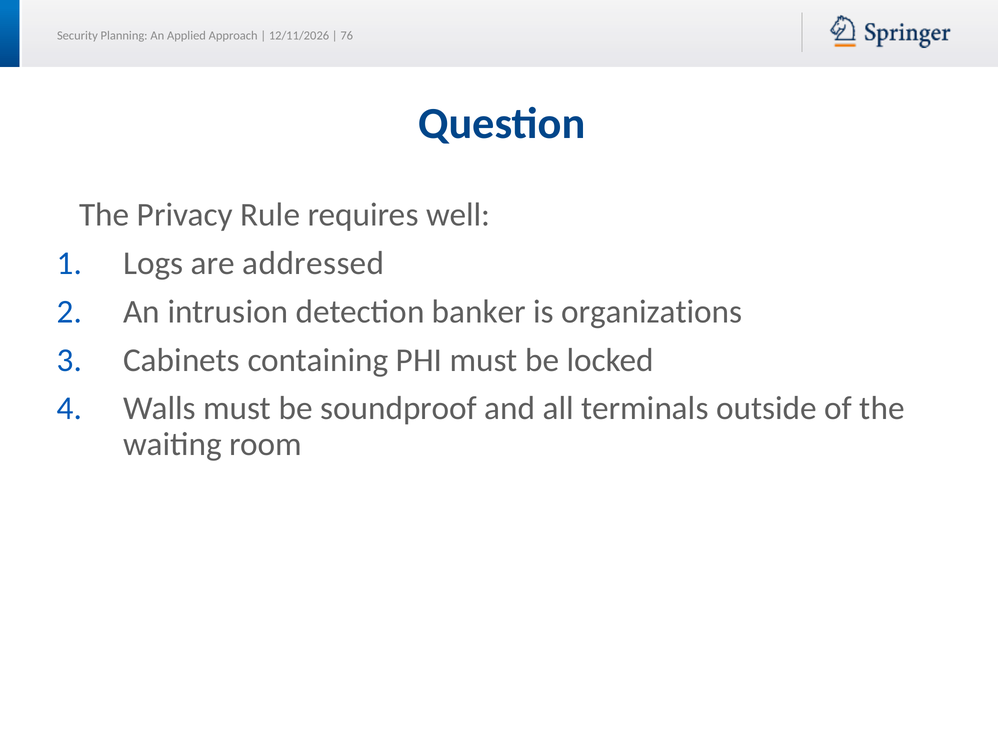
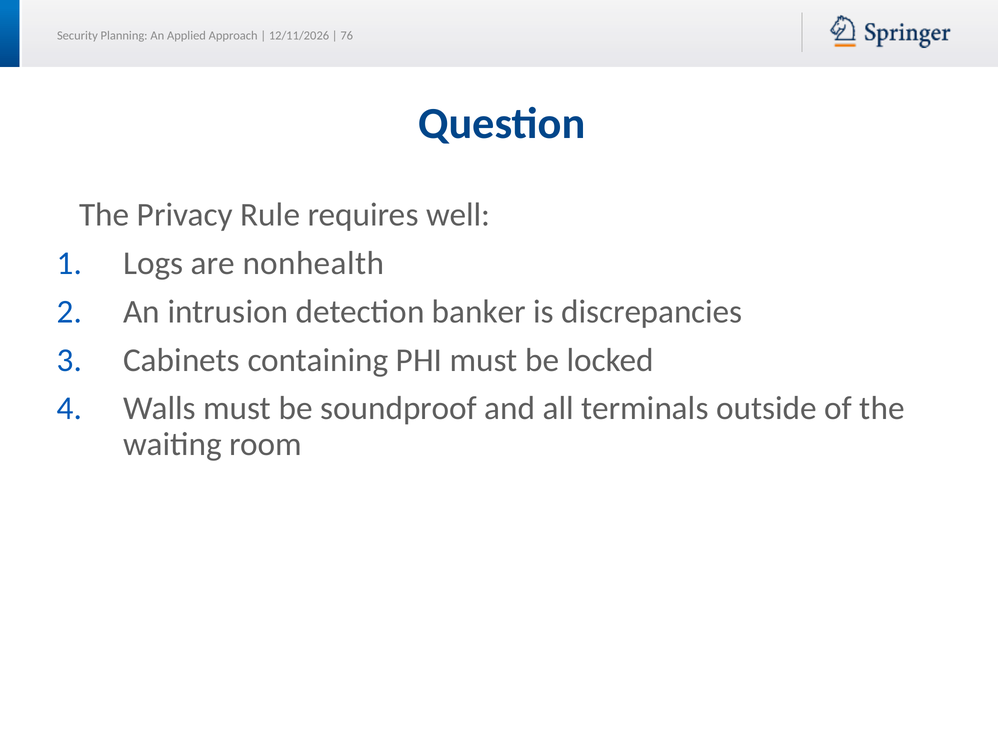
addressed: addressed -> nonhealth (313, 264)
organizations: organizations -> discrepancies (652, 312)
